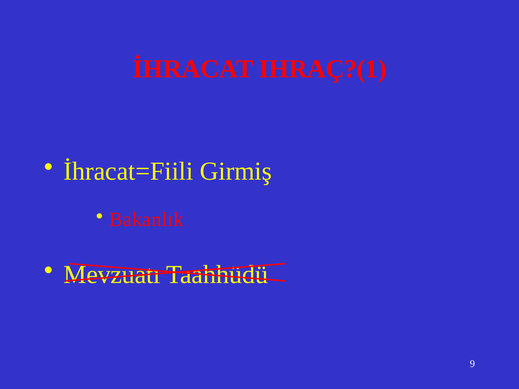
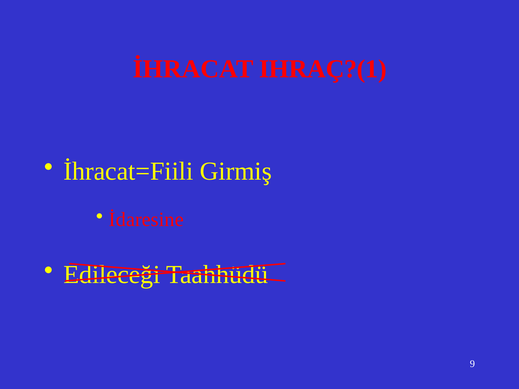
Bakanlık: Bakanlık -> İdaresine (146, 220)
Mevzuatı: Mevzuatı -> Edileceği (112, 275)
